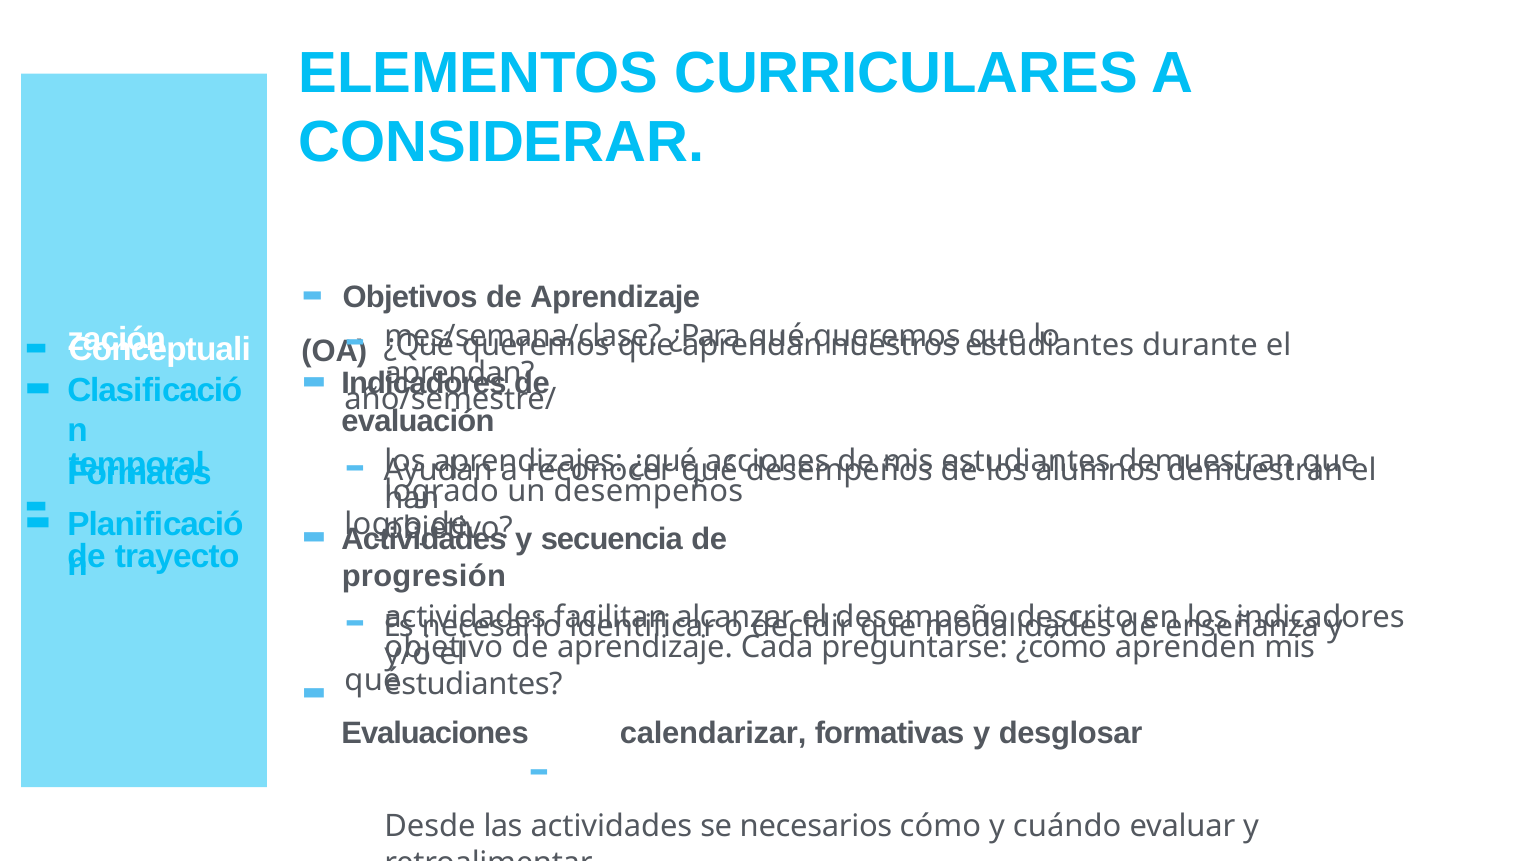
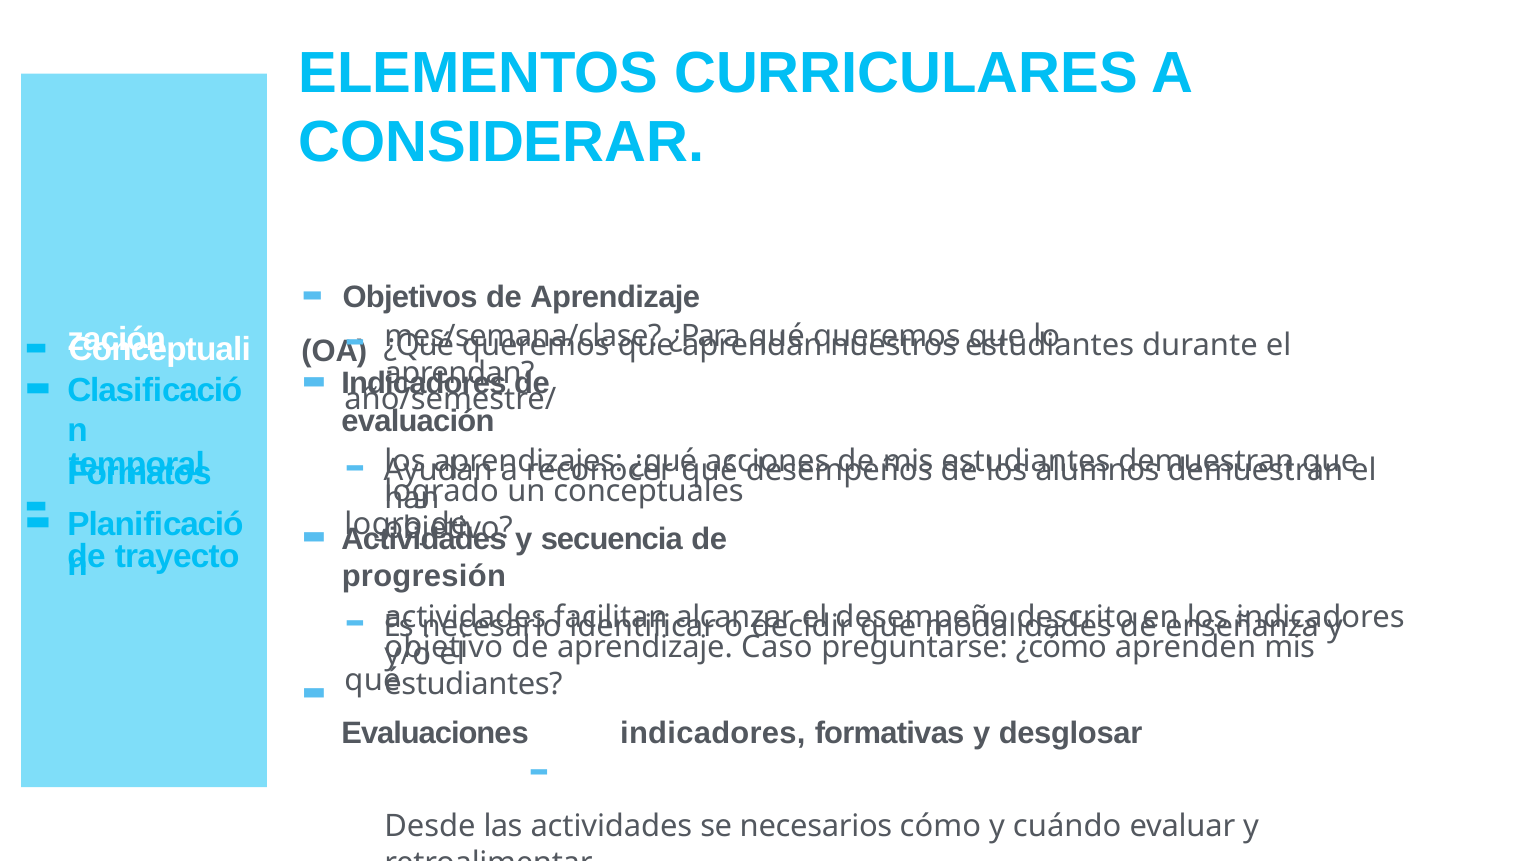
un desempeños: desempeños -> conceptuales (649, 491)
Cada: Cada -> Caso (777, 647)
calendarizar: calendarizar -> indicadores (713, 733)
